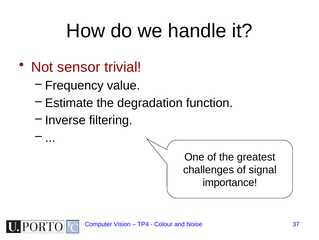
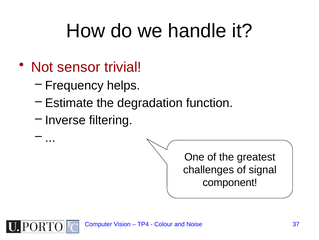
value: value -> helps (123, 85)
importance: importance -> component (230, 182)
